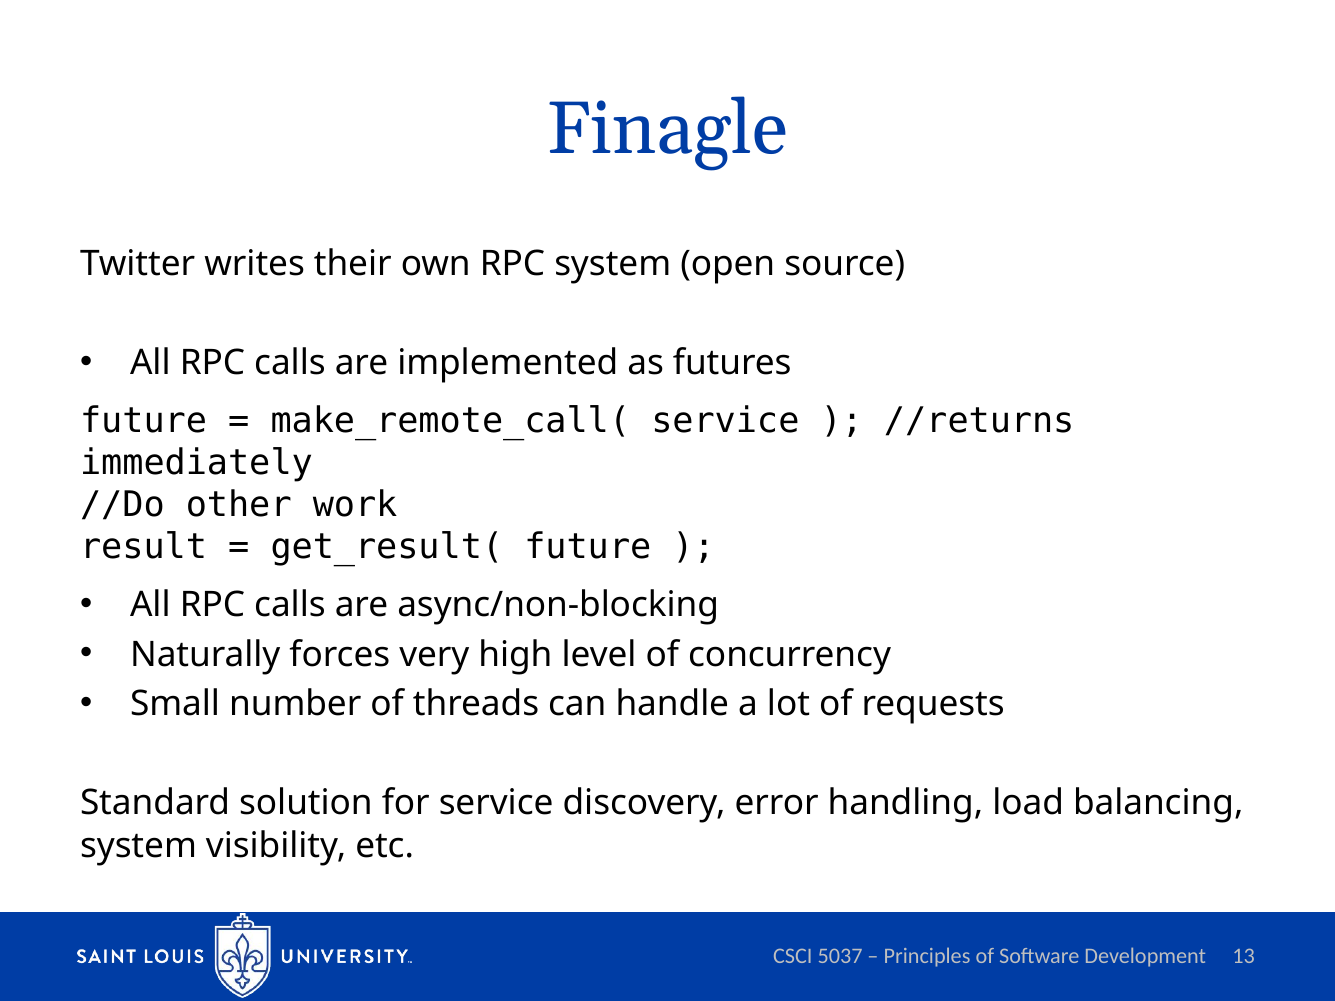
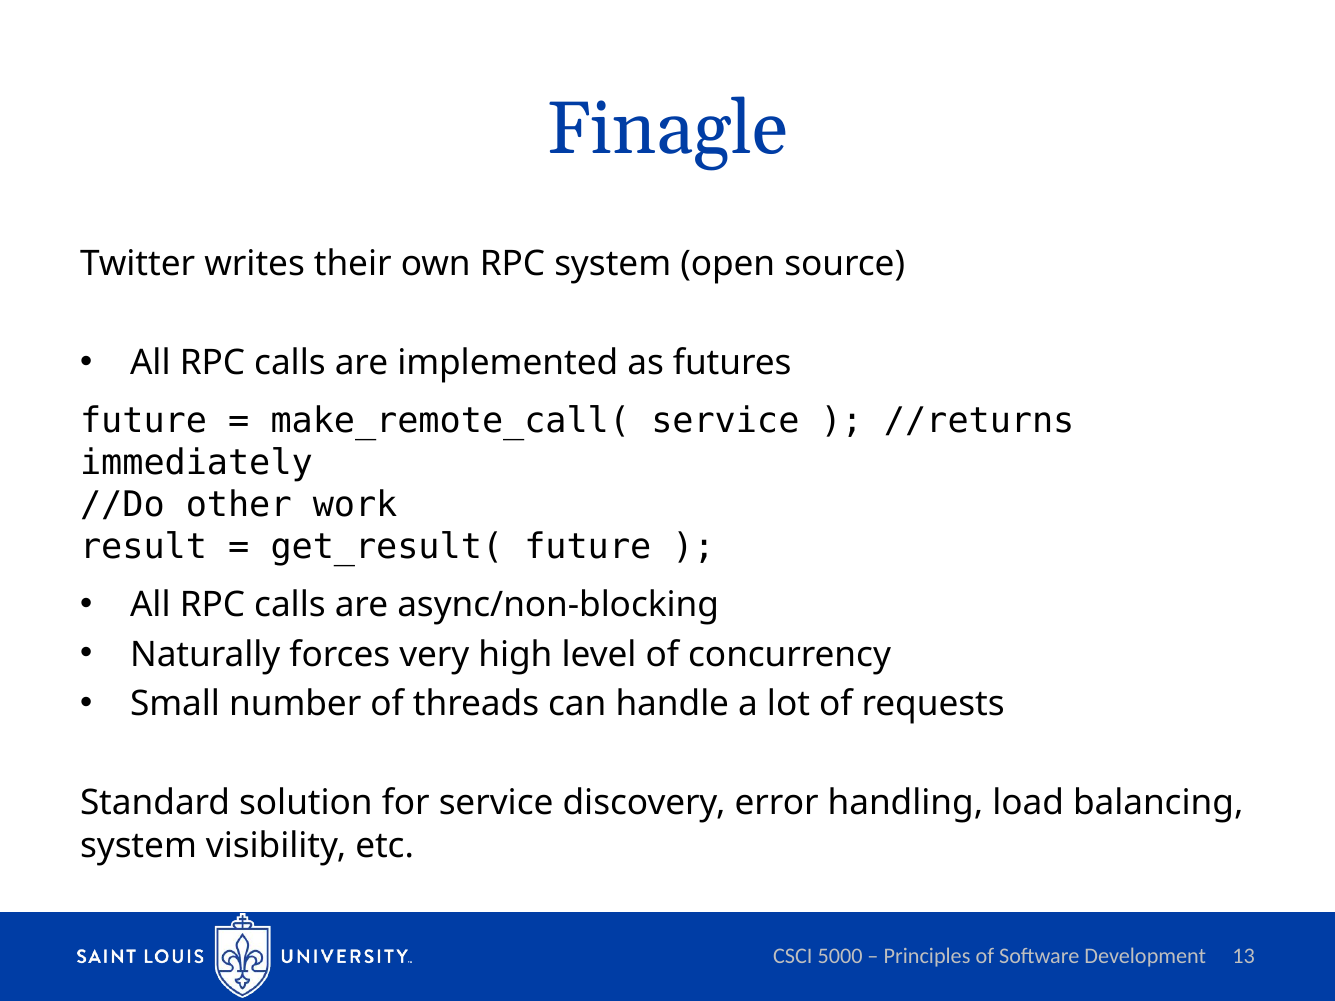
5037: 5037 -> 5000 (840, 956)
